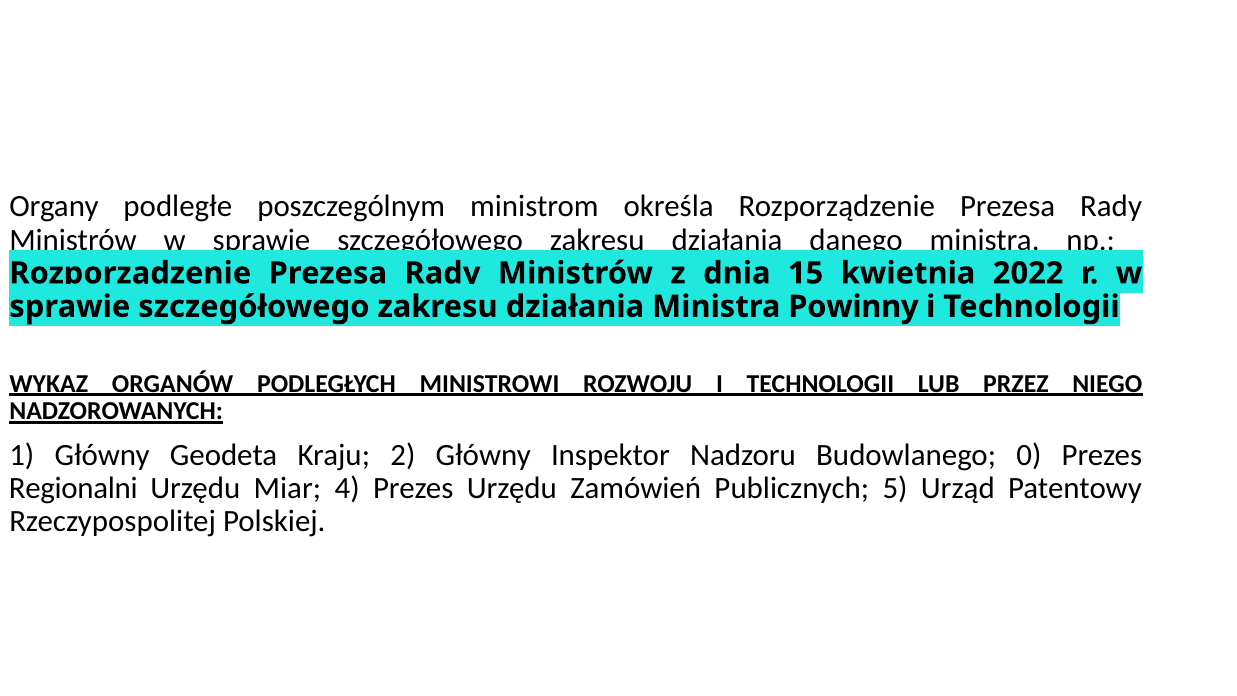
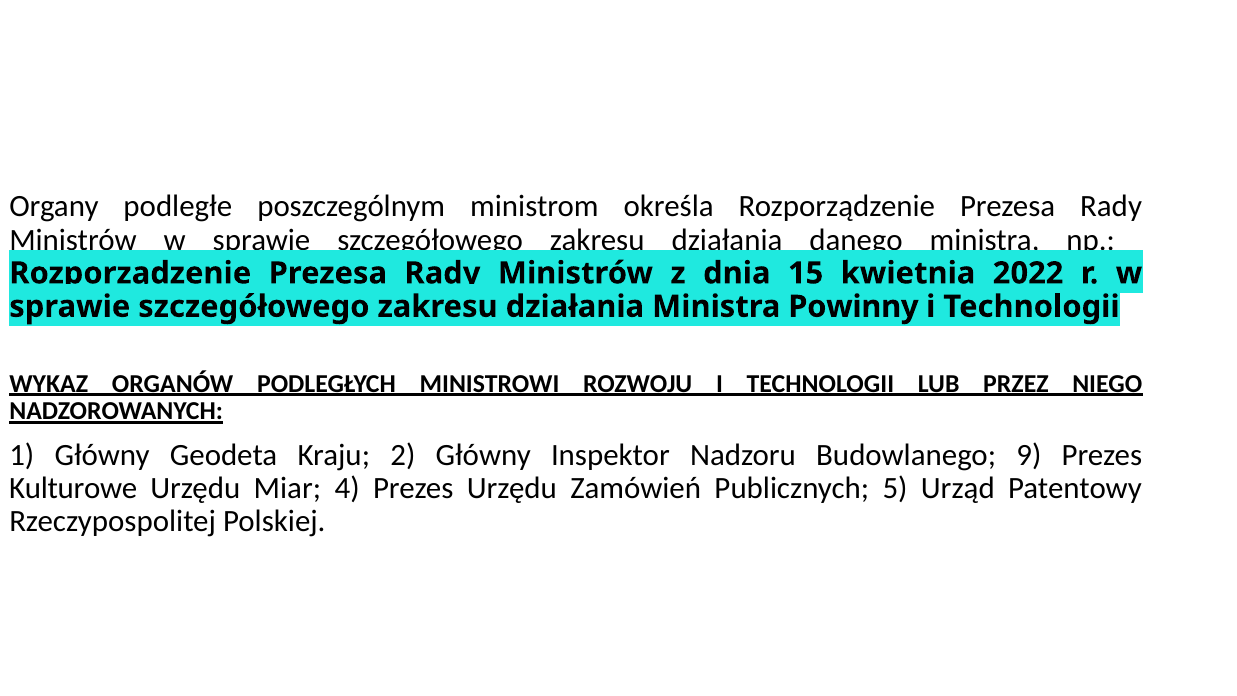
0: 0 -> 9 (1029, 455)
Regionalni: Regionalni -> Kulturowe (73, 488)
